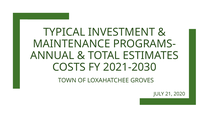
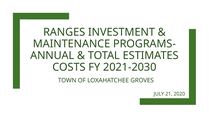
TYPICAL: TYPICAL -> RANGES (64, 32)
